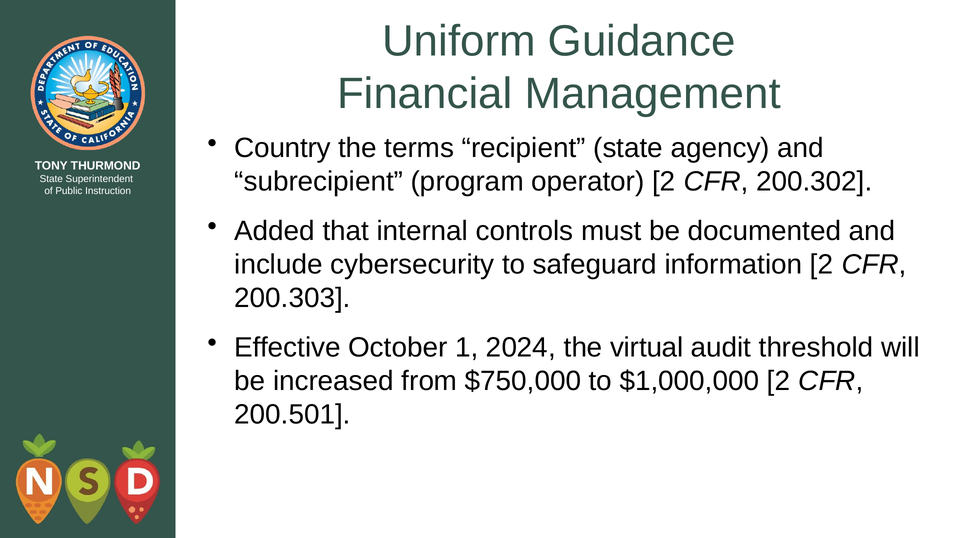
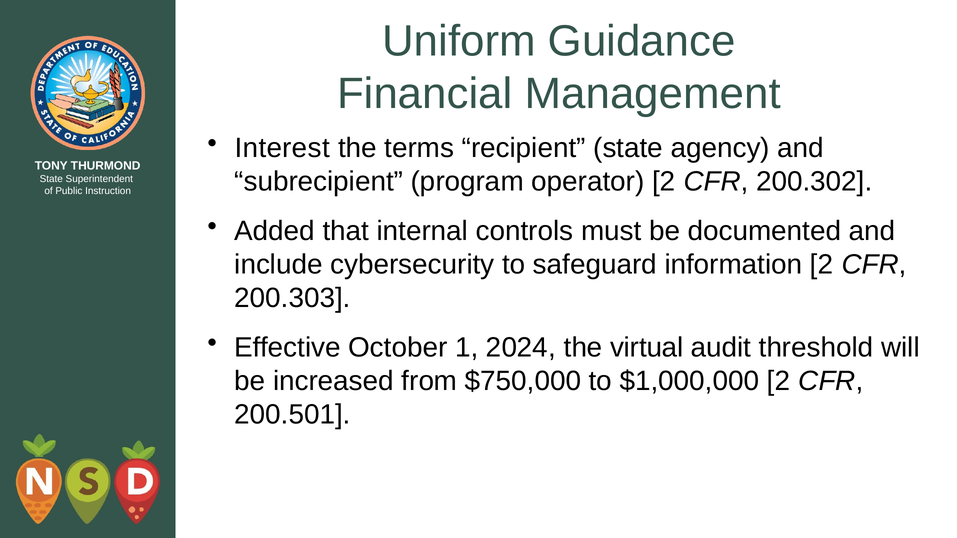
Country: Country -> Interest (282, 148)
